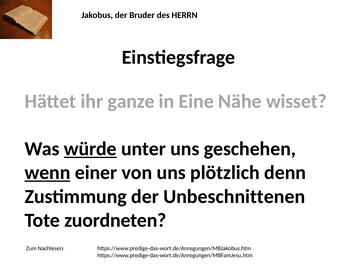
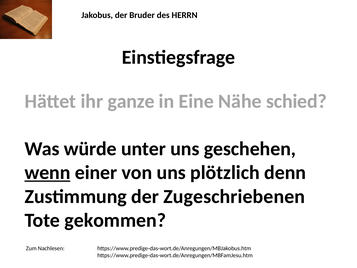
wisset: wisset -> schied (296, 101)
würde underline: present -> none (90, 149)
Unbeschnittenen: Unbeschnittenen -> Zugeschriebenen (234, 196)
zuordneten: zuordneten -> gekommen (115, 220)
